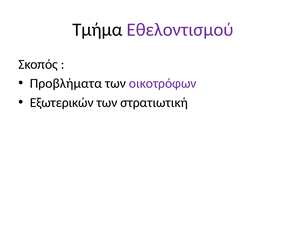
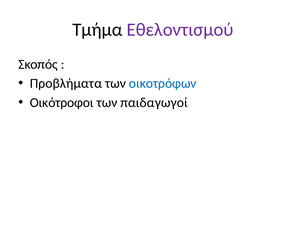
οικοτρόφων colour: purple -> blue (163, 83)
Εξωτερικών: Εξωτερικών -> Οικότροφοι (62, 102)
στρατιωτική: στρατιωτική -> παιδαγωγοί (154, 102)
